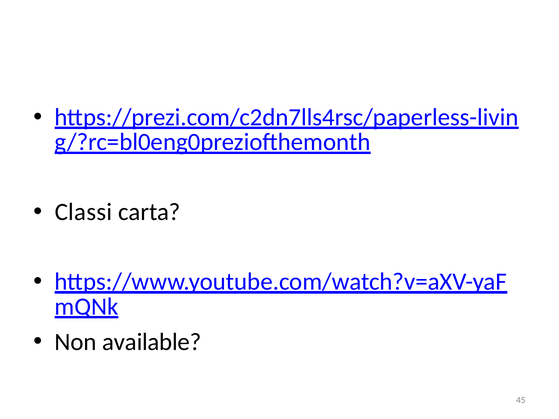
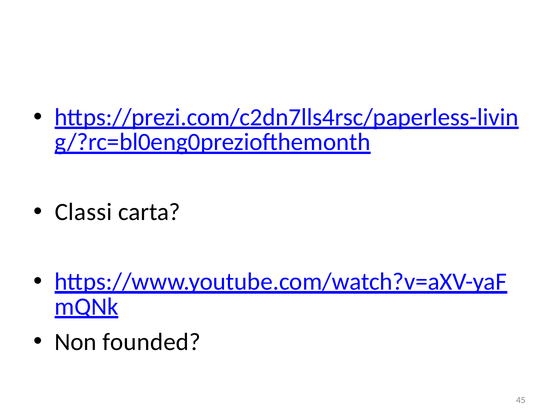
available: available -> founded (152, 342)
